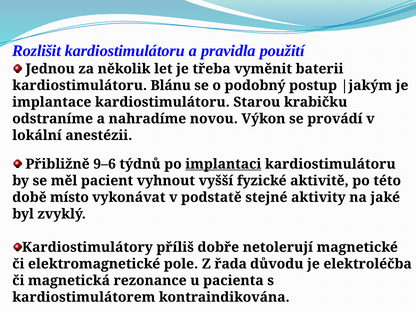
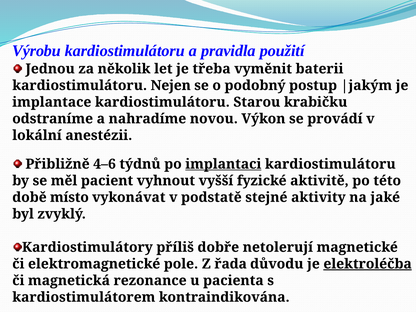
Rozlišit: Rozlišit -> Výrobu (37, 51)
Blánu: Blánu -> Nejen (171, 85)
9–6: 9–6 -> 4–6 (105, 164)
elektroléčba underline: none -> present (368, 264)
